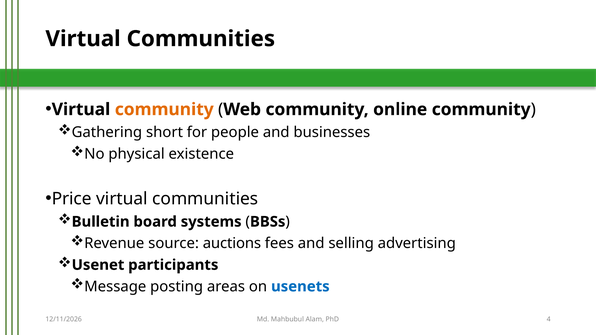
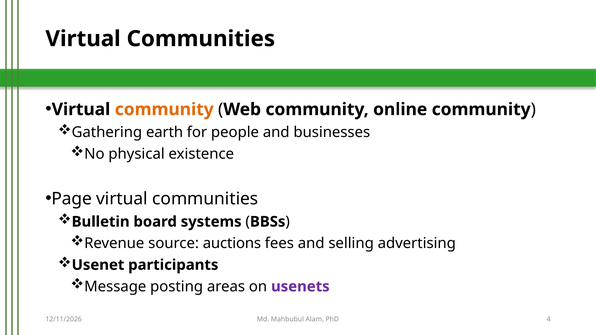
short: short -> earth (165, 132)
Price: Price -> Page (72, 199)
usenets colour: blue -> purple (300, 287)
